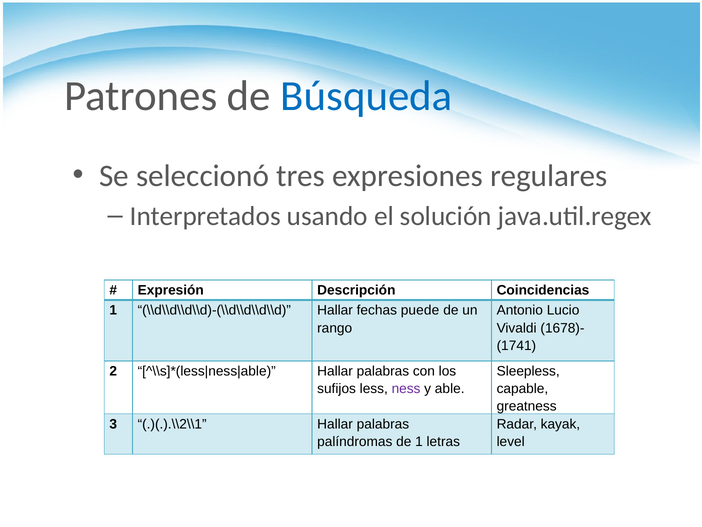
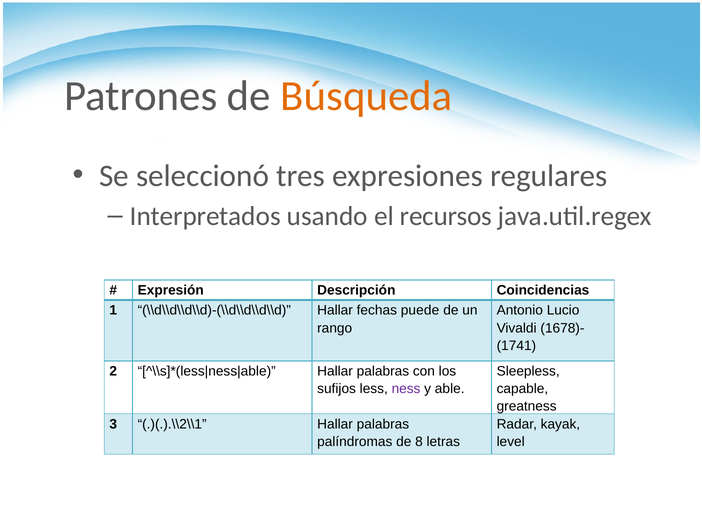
Búsqueda colour: blue -> orange (366, 96)
solución: solución -> recursos (446, 216)
de 1: 1 -> 8 (419, 441)
